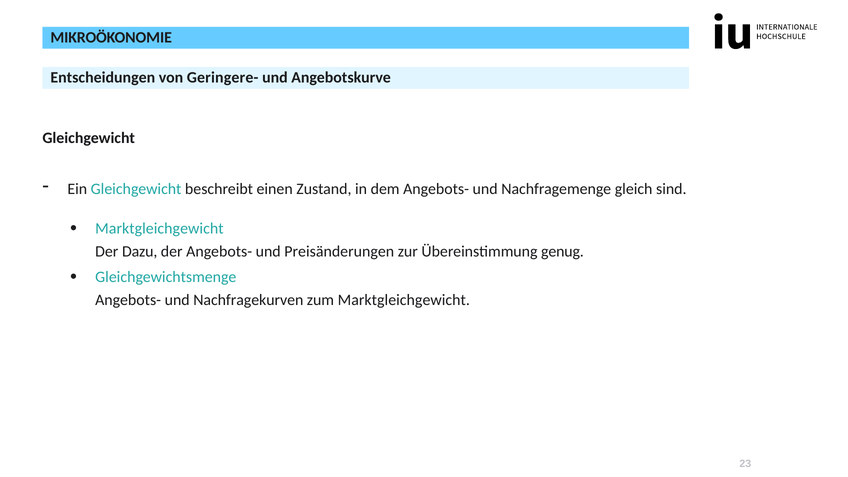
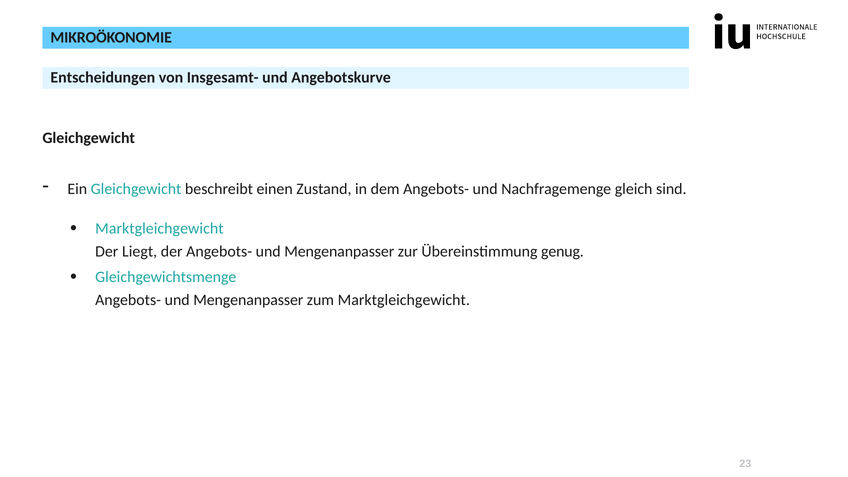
Geringere-: Geringere- -> Insgesamt- (223, 78)
Dazu: Dazu -> Liegt (140, 252)
der Angebots- und Preisänderungen: Preisänderungen -> Mengenanpasser (339, 252)
Nachfragekurven: Nachfragekurven -> Mengenanpasser (248, 300)
